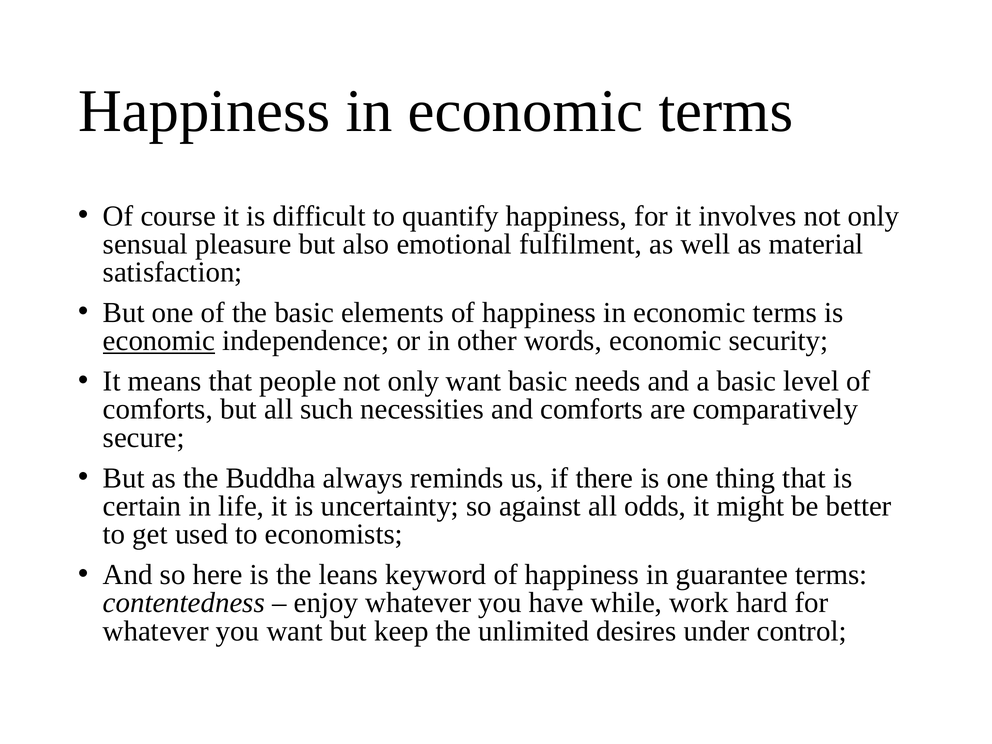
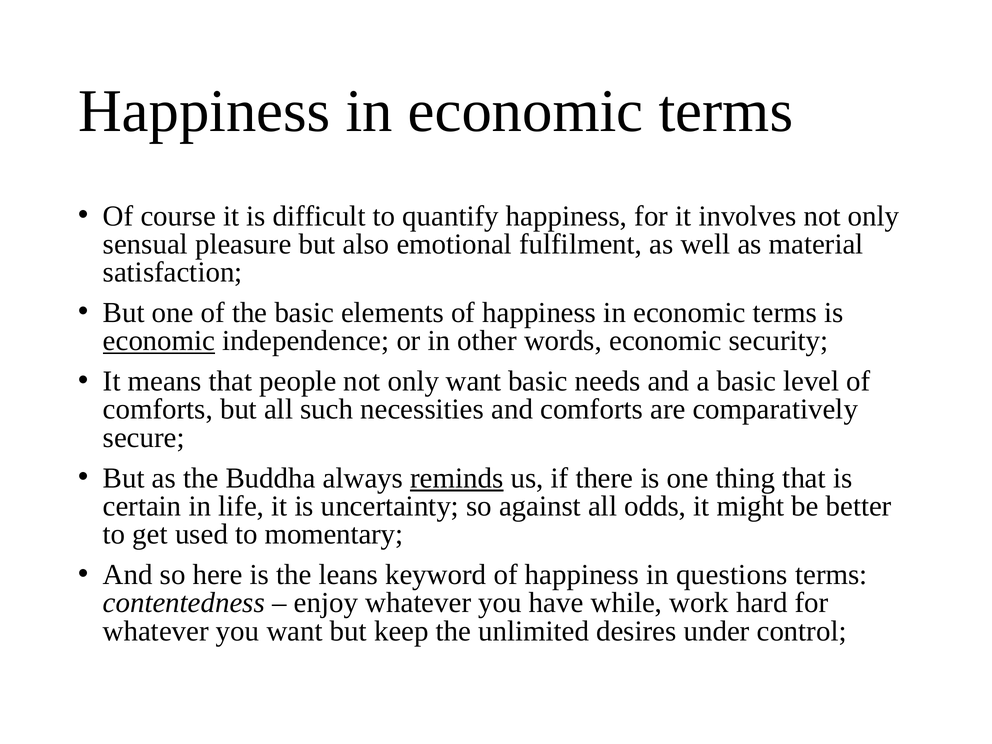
reminds underline: none -> present (457, 478)
economists: economists -> momentary (334, 534)
guarantee: guarantee -> questions (732, 575)
